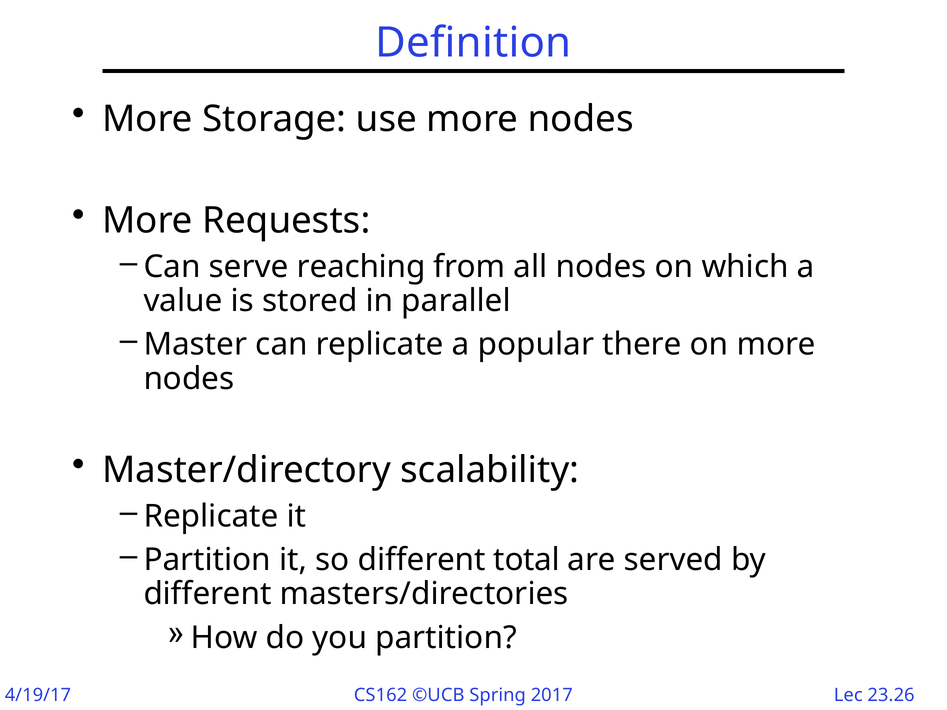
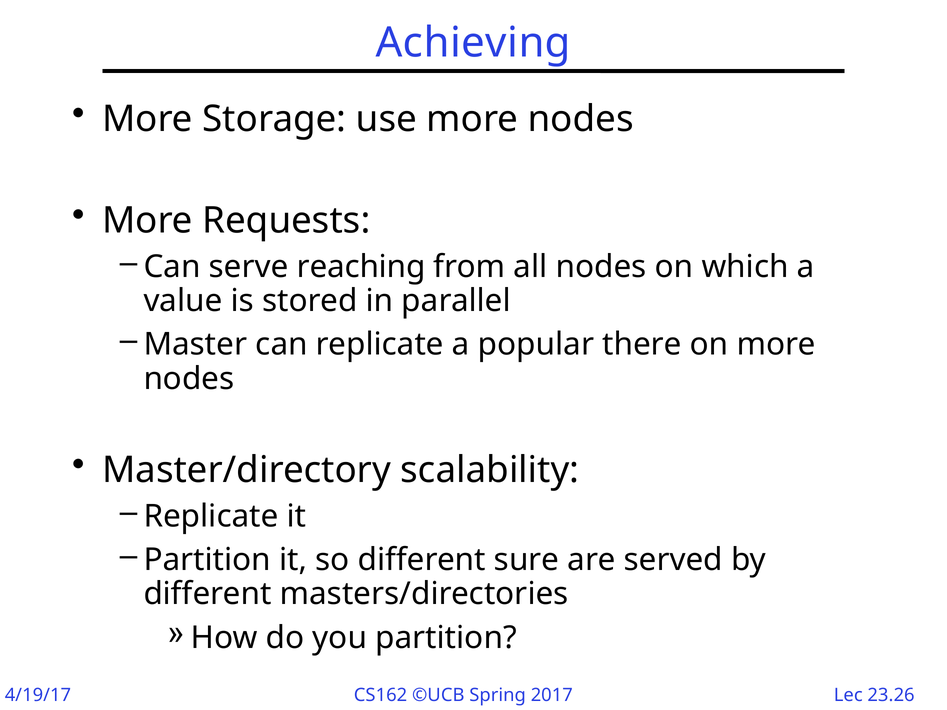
Definition: Definition -> Achieving (473, 43)
total: total -> sure (527, 560)
